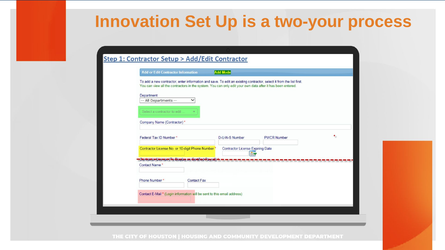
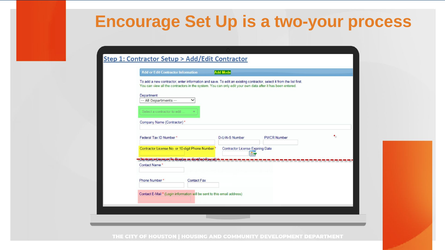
Innovation: Innovation -> Encourage (138, 22)
